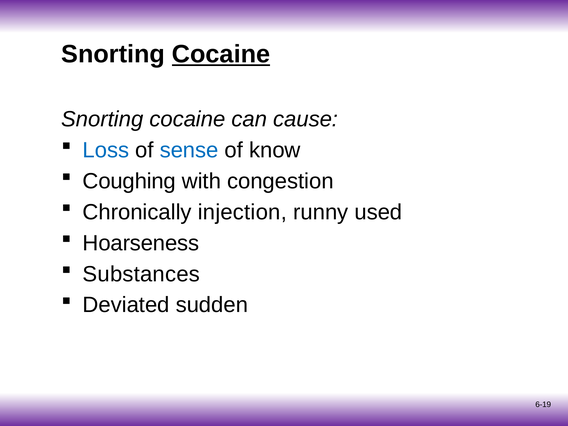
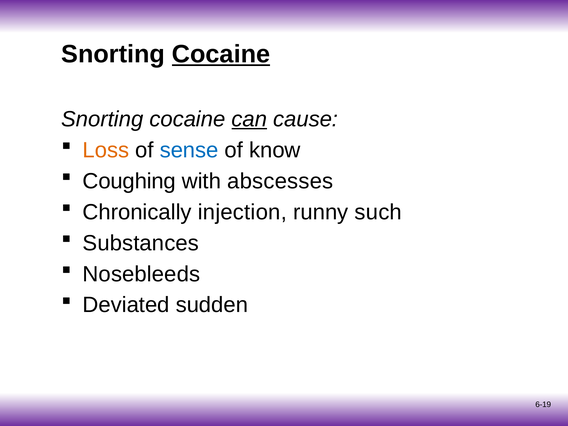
can underline: none -> present (249, 119)
Loss colour: blue -> orange (106, 150)
congestion: congestion -> abscesses (280, 181)
used: used -> such (378, 212)
Hoarseness: Hoarseness -> Substances (141, 243)
Substances: Substances -> Nosebleeds (141, 274)
